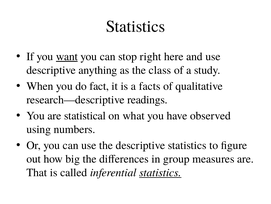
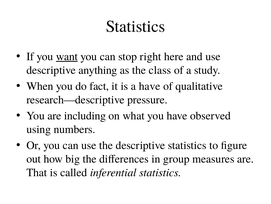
a facts: facts -> have (150, 86)
readings: readings -> pressure (147, 99)
statistical: statistical -> including (85, 115)
statistics underline: present -> none (160, 172)
